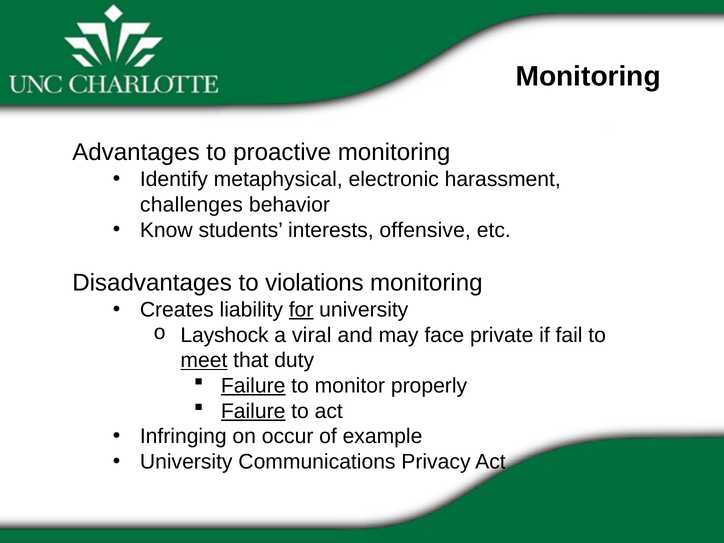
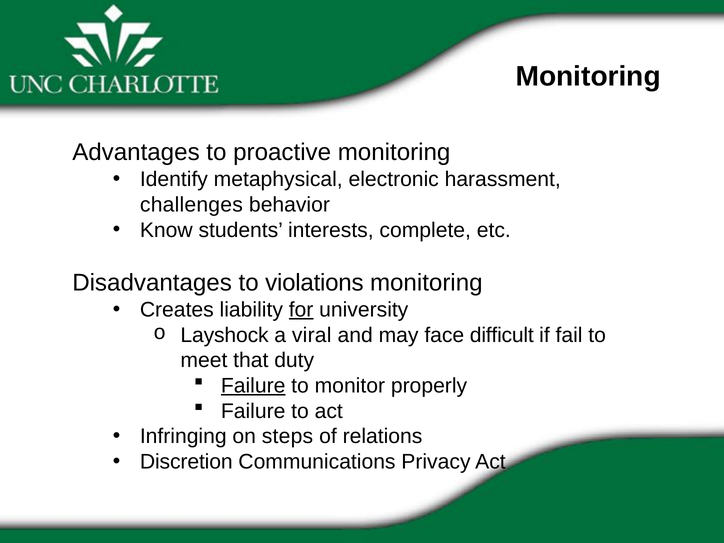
offensive: offensive -> complete (425, 230)
private: private -> difficult (502, 335)
meet underline: present -> none (204, 360)
Failure underline: present -> none (253, 411)
occur: occur -> steps (288, 436)
example: example -> relations (383, 436)
University: University -> Discretion (186, 462)
